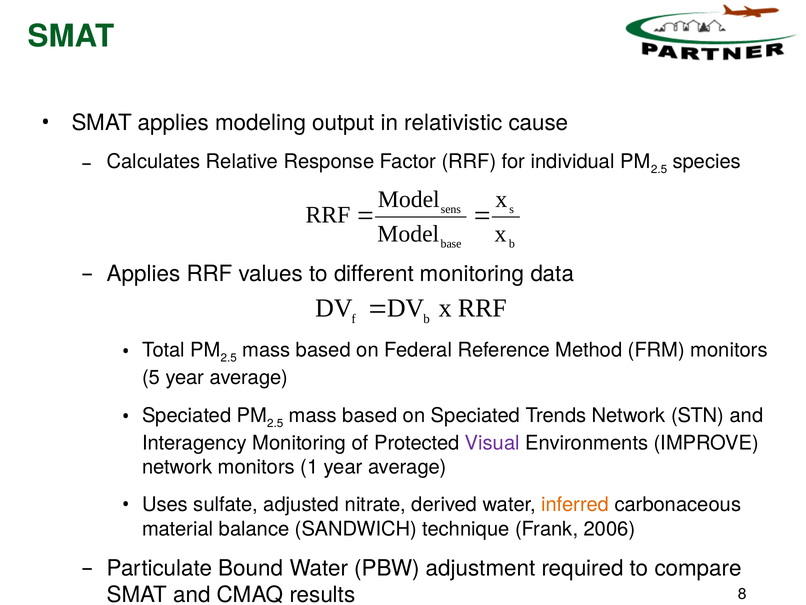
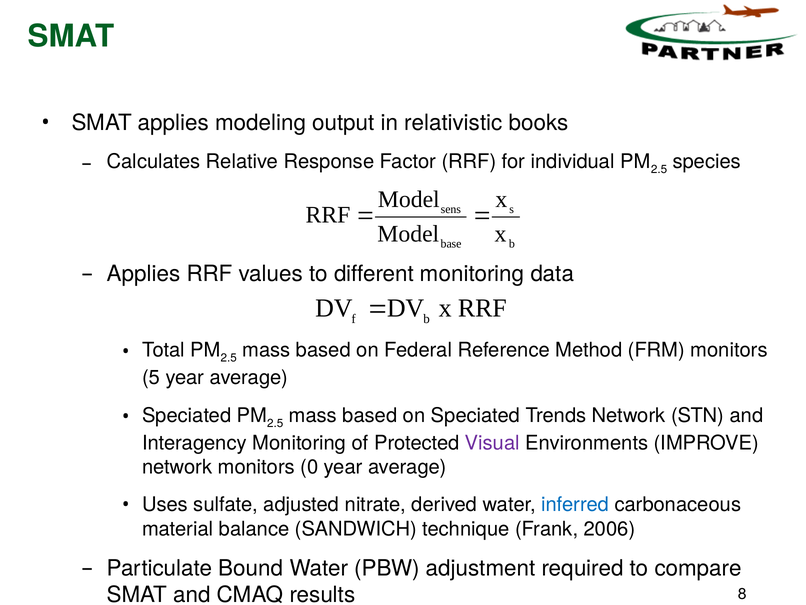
cause: cause -> books (539, 123)
1: 1 -> 0 (309, 467)
inferred colour: orange -> blue (575, 504)
